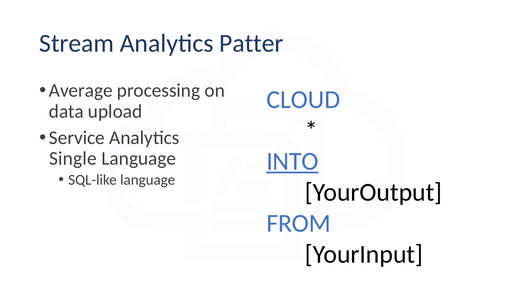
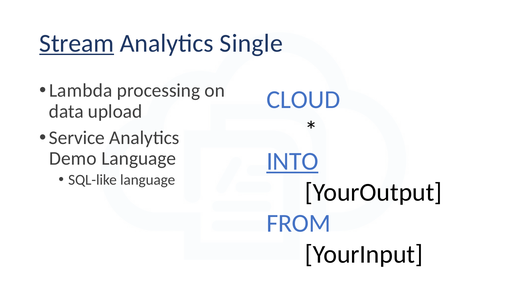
Stream underline: none -> present (77, 43)
Patter: Patter -> Single (251, 43)
Average: Average -> Lambda (81, 90)
Single: Single -> Demo (73, 158)
